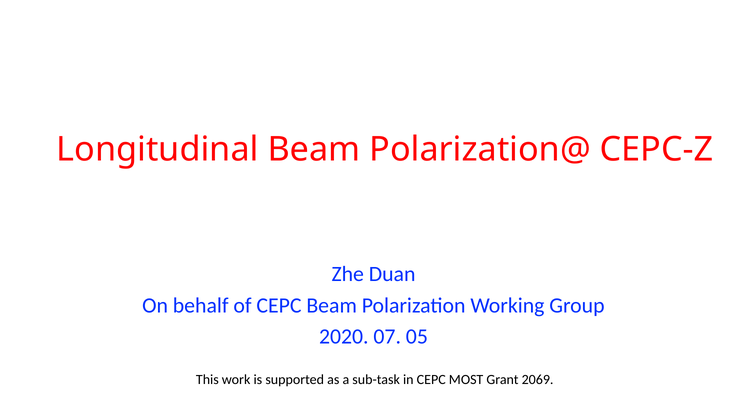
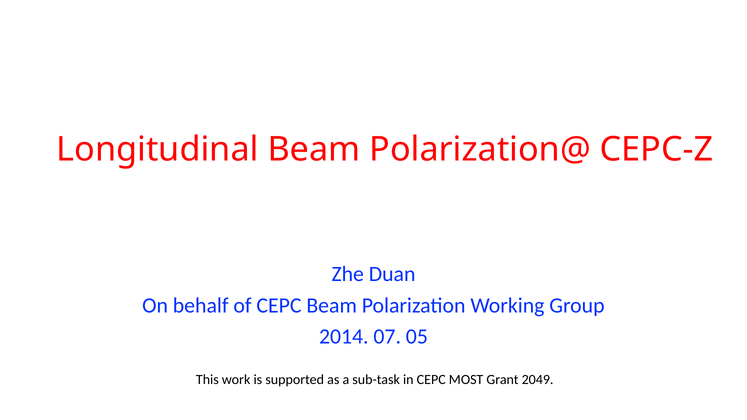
2020: 2020 -> 2014 (344, 337)
2069: 2069 -> 2049 (538, 380)
